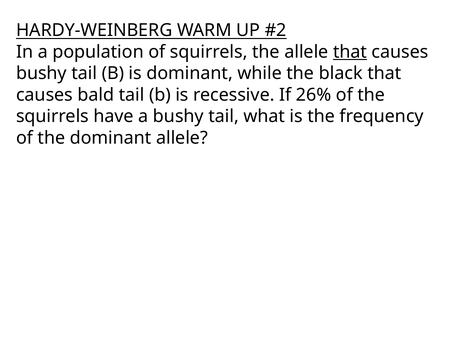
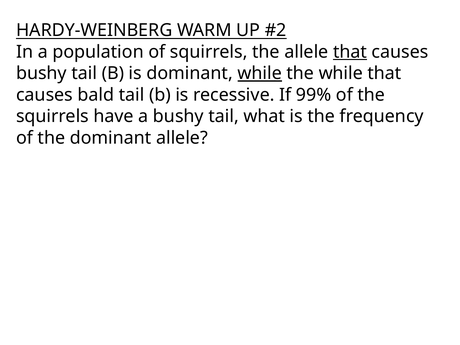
while underline: none -> present (260, 73)
the black: black -> while (341, 73)
26%: 26% -> 99% (314, 95)
